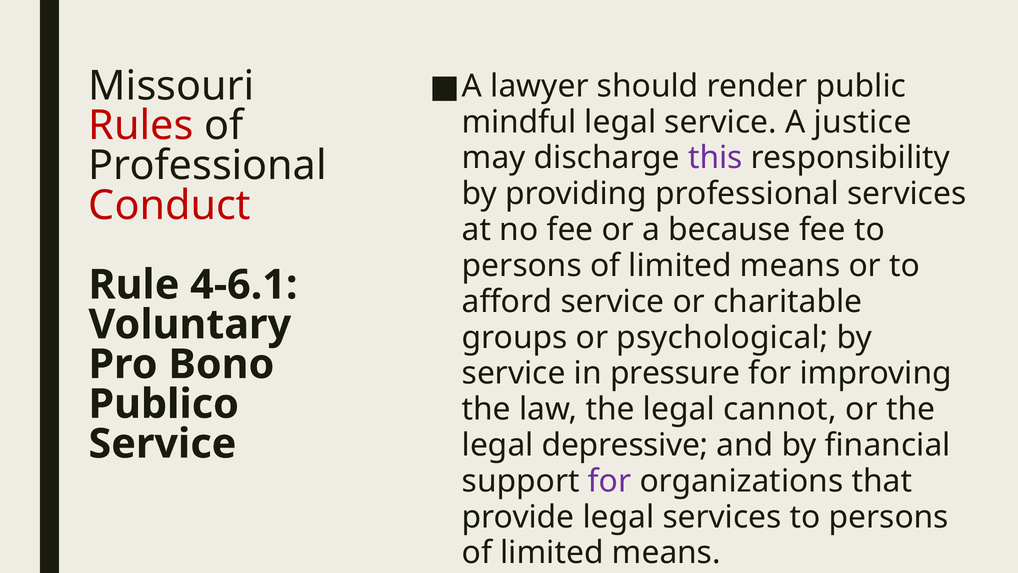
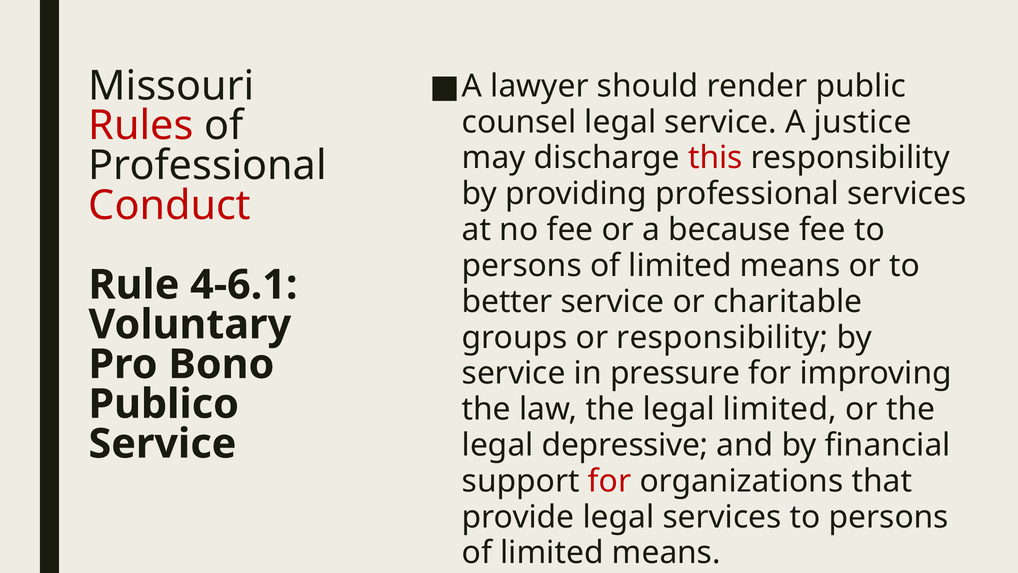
mindful: mindful -> counsel (519, 122)
this colour: purple -> red (715, 158)
afford: afford -> better (507, 301)
or psychological: psychological -> responsibility (722, 337)
legal cannot: cannot -> limited (780, 409)
for colour: purple -> red (610, 481)
